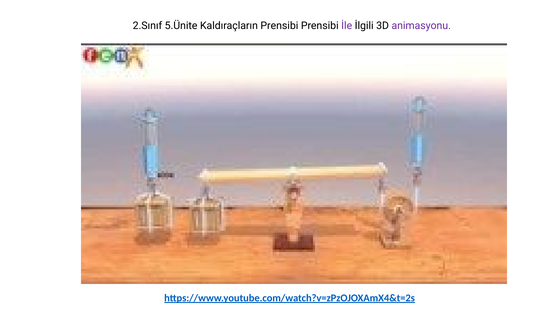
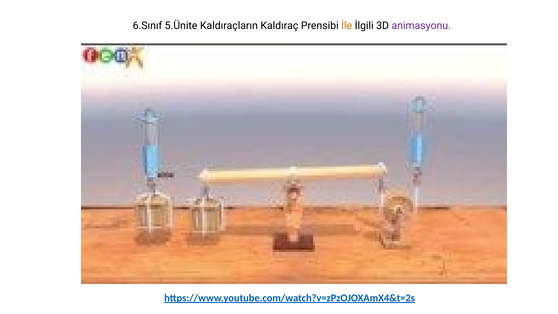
2.Sınıf: 2.Sınıf -> 6.Sınıf (147, 26)
Kaldıraçların Prensibi: Prensibi -> Kaldıraç (279, 26)
İle colour: purple -> orange (347, 26)
